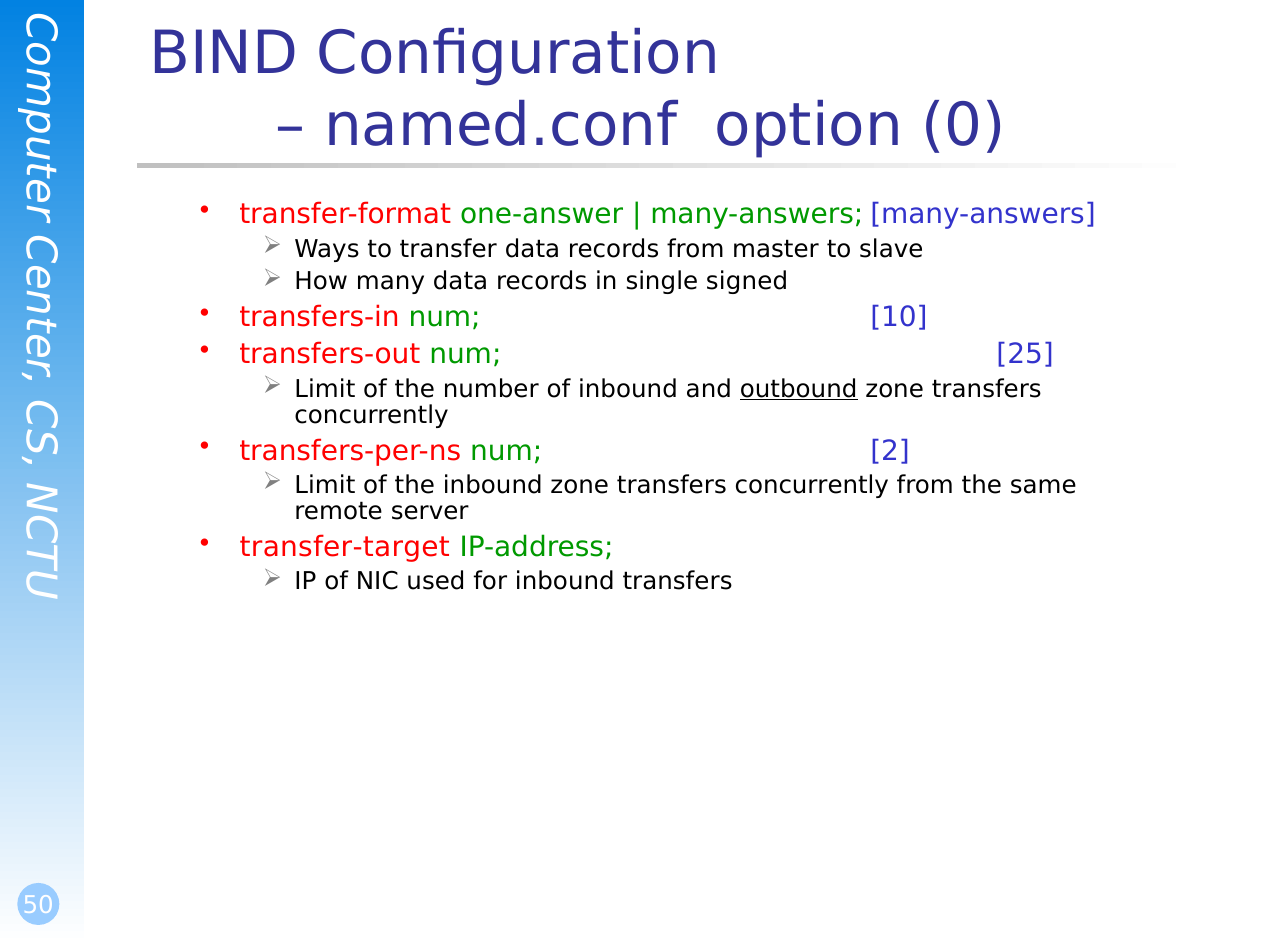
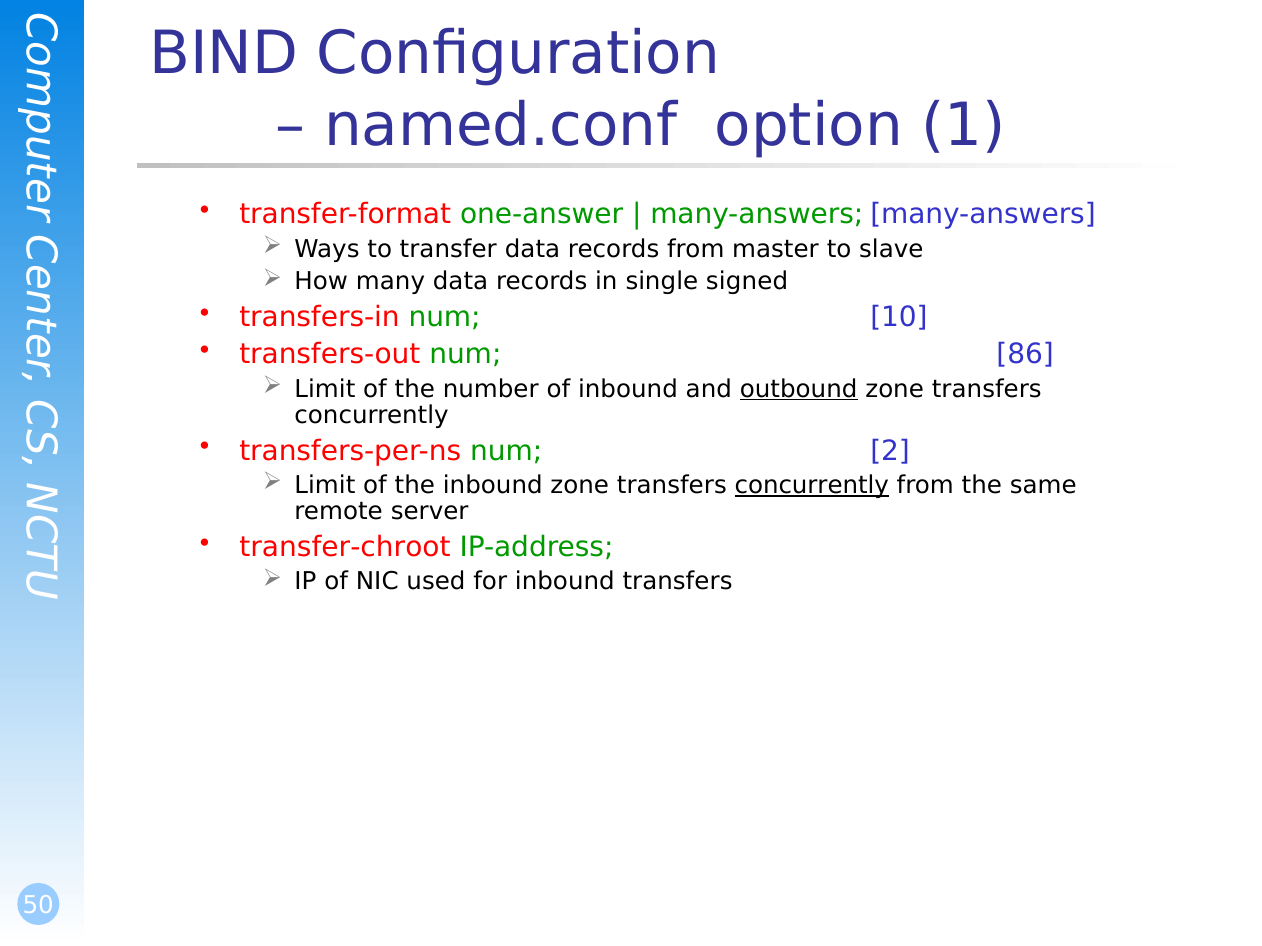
0: 0 -> 1 (964, 126)
25: 25 -> 86 (1025, 355)
concurrently underline: none -> present (812, 486)
transfer-target: transfer-target -> transfer-chroot (345, 547)
